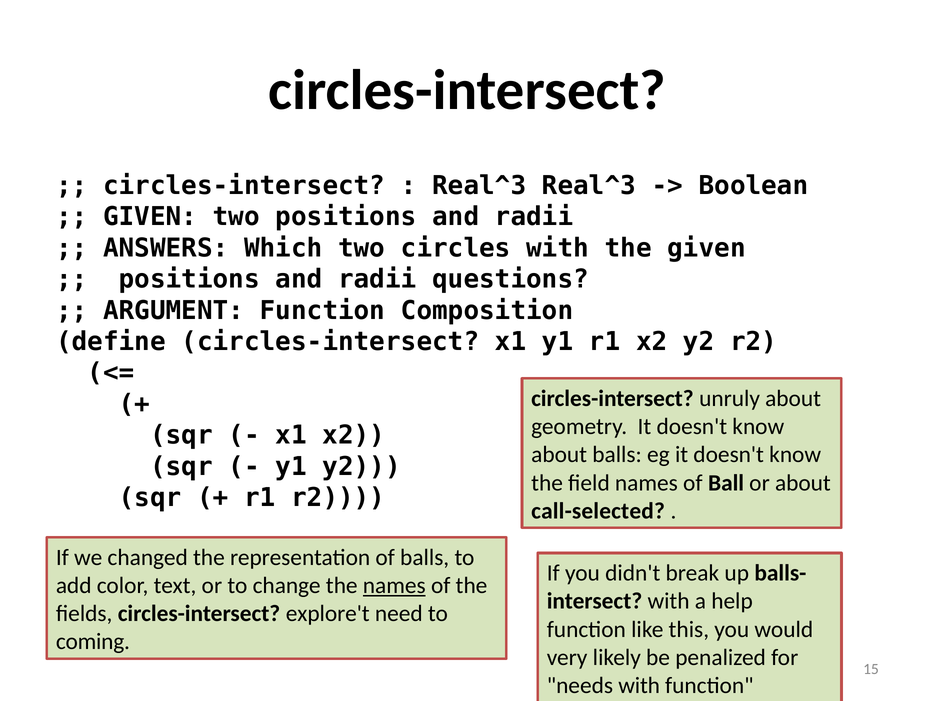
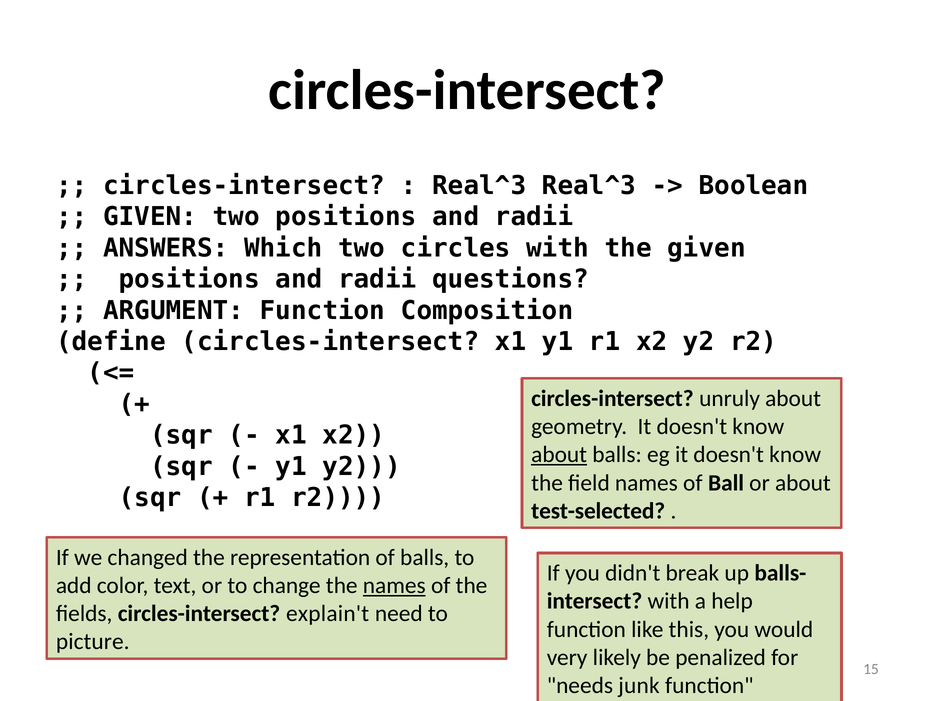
about underline: none -> present (559, 455)
call-selected: call-selected -> test-selected (598, 511)
explore't: explore't -> explain't (328, 614)
coming: coming -> picture (93, 642)
needs with: with -> junk (639, 686)
